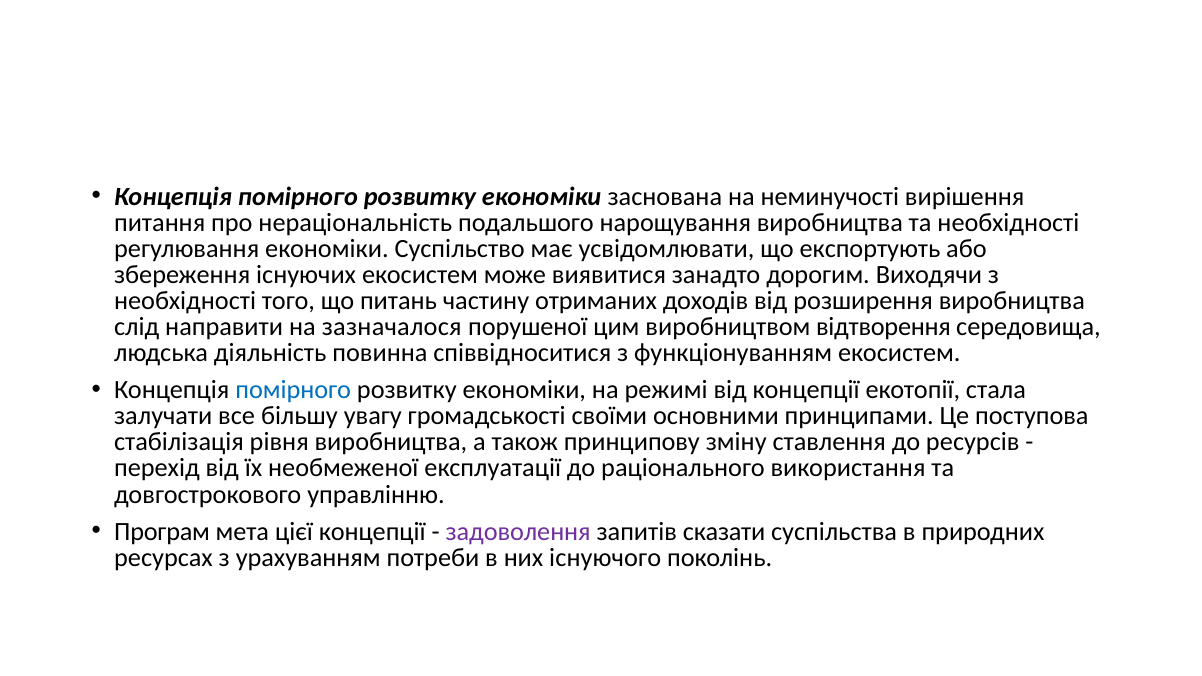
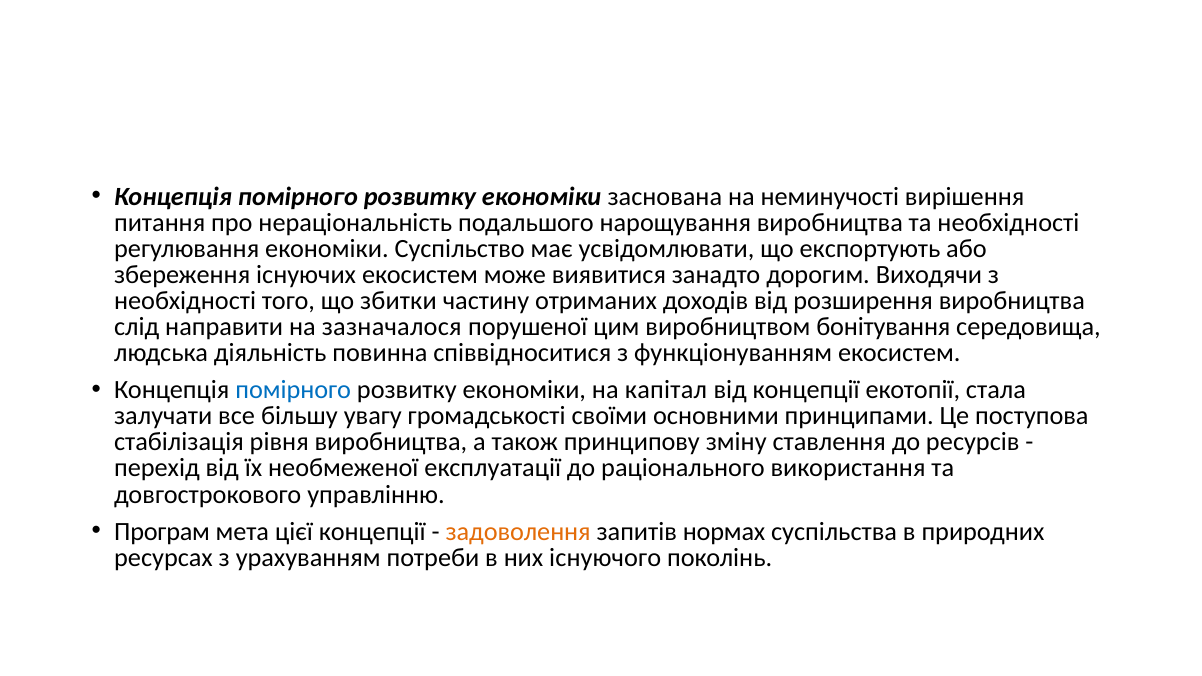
питань: питань -> збитки (398, 301)
відтворення: відтворення -> бонітування (883, 327)
режимі: режимі -> капітал (666, 390)
задоволення colour: purple -> orange (518, 532)
сказати: сказати -> нормах (724, 532)
